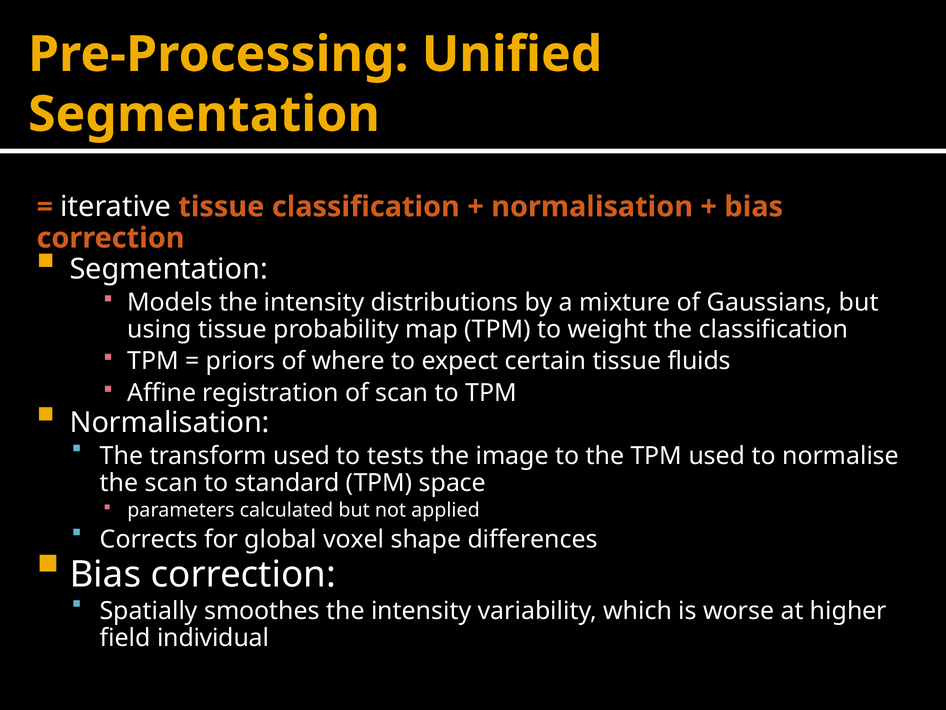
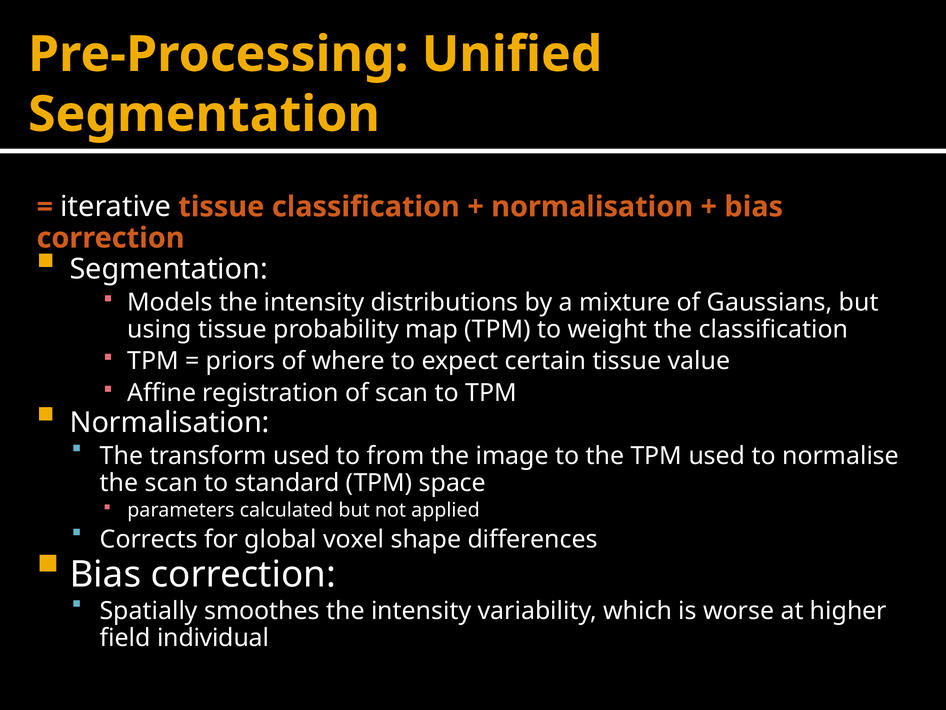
fluids: fluids -> value (699, 361)
tests: tests -> from (396, 455)
